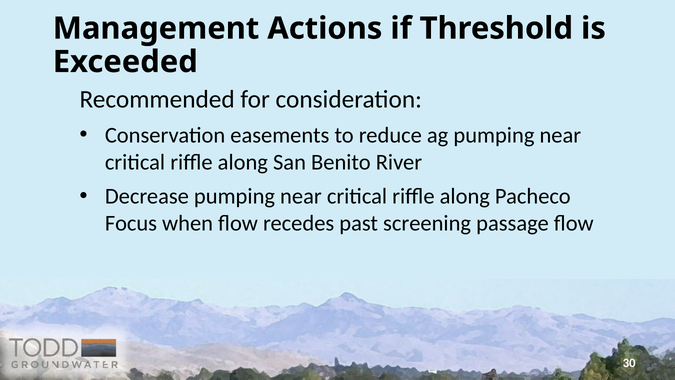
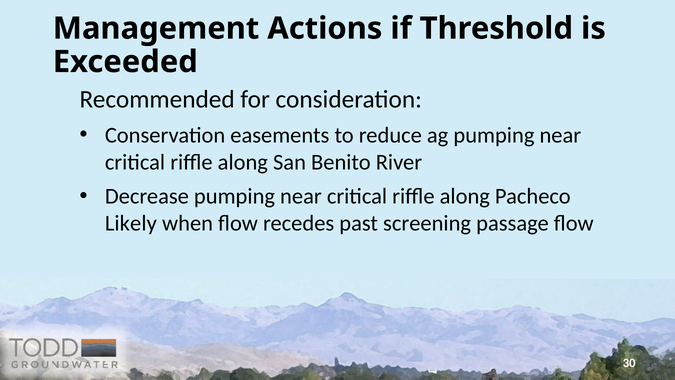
Focus: Focus -> Likely (131, 223)
